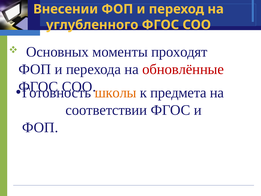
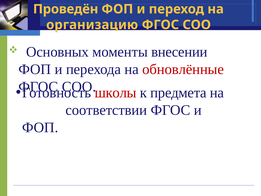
Внесении: Внесении -> Проведён (66, 9)
углубленного: углубленного -> организацию (92, 25)
проходят: проходят -> внесении (179, 52)
школы colour: orange -> red (116, 93)
